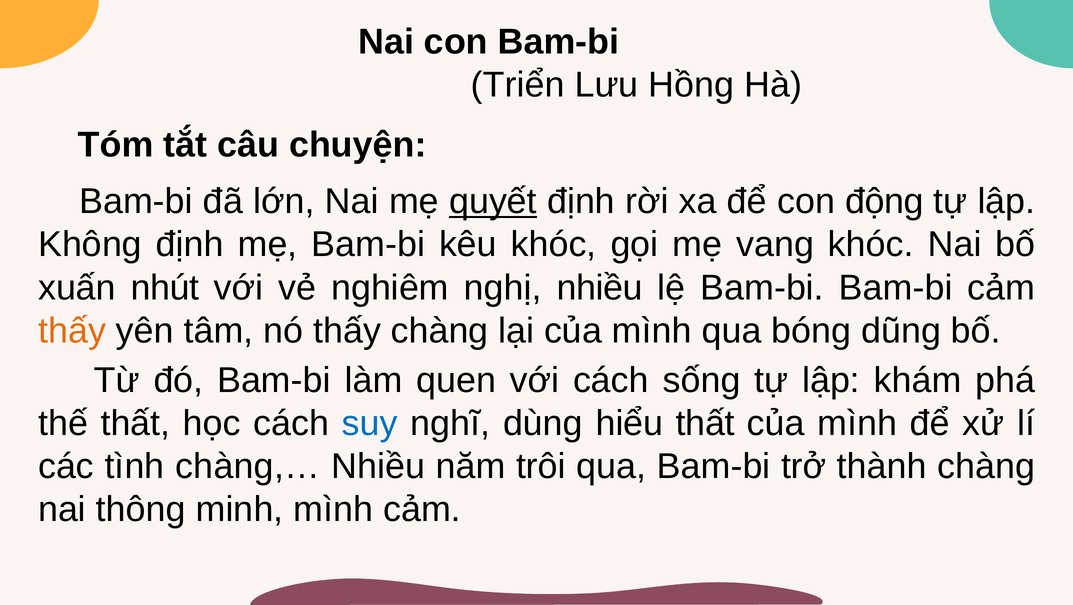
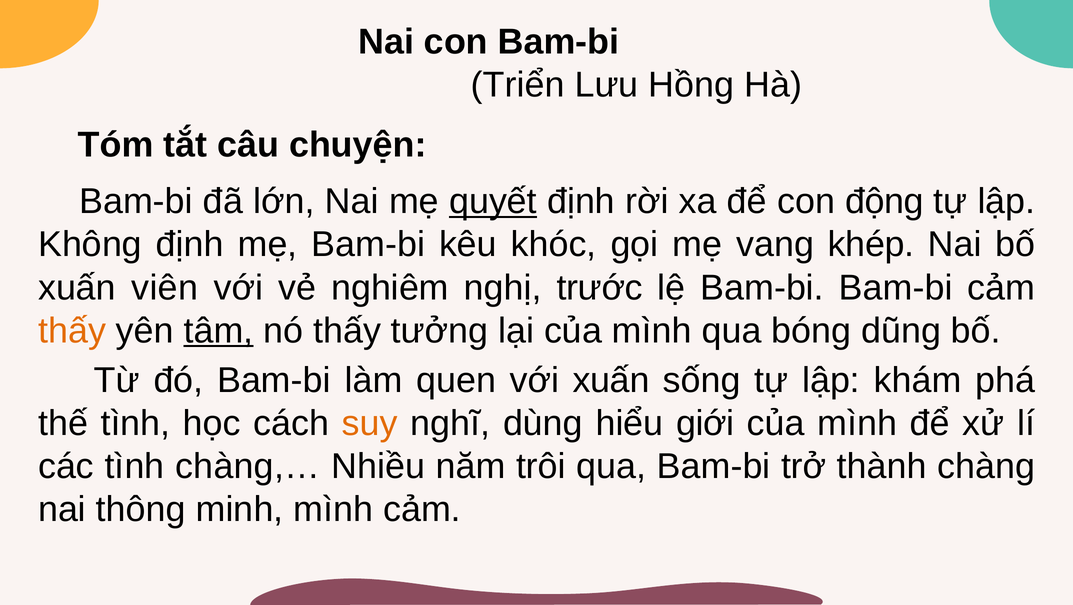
vang khóc: khóc -> khép (871, 245)
nhút: nhút -> viên (165, 288)
nghị nhiều: nhiều -> trước (600, 288)
tâm underline: none -> present (218, 331)
thấy chàng: chàng -> tưởng (440, 331)
với cách: cách -> xuấn (611, 381)
thế thất: thất -> tình (135, 424)
suy colour: blue -> orange (370, 424)
hiểu thất: thất -> giới (705, 424)
